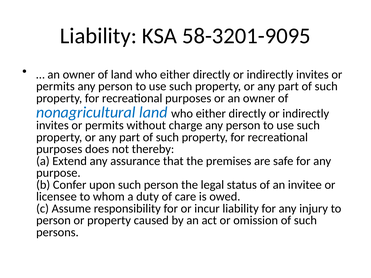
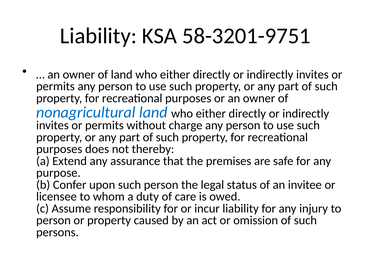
58-3201-9095: 58-3201-9095 -> 58-3201-9751 (246, 36)
